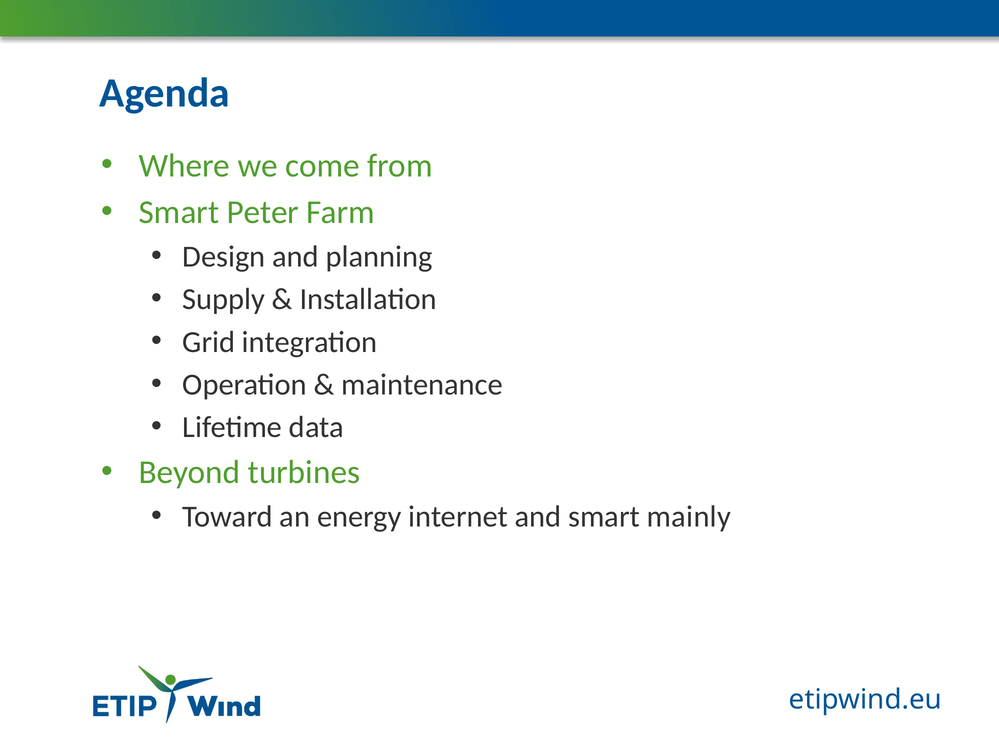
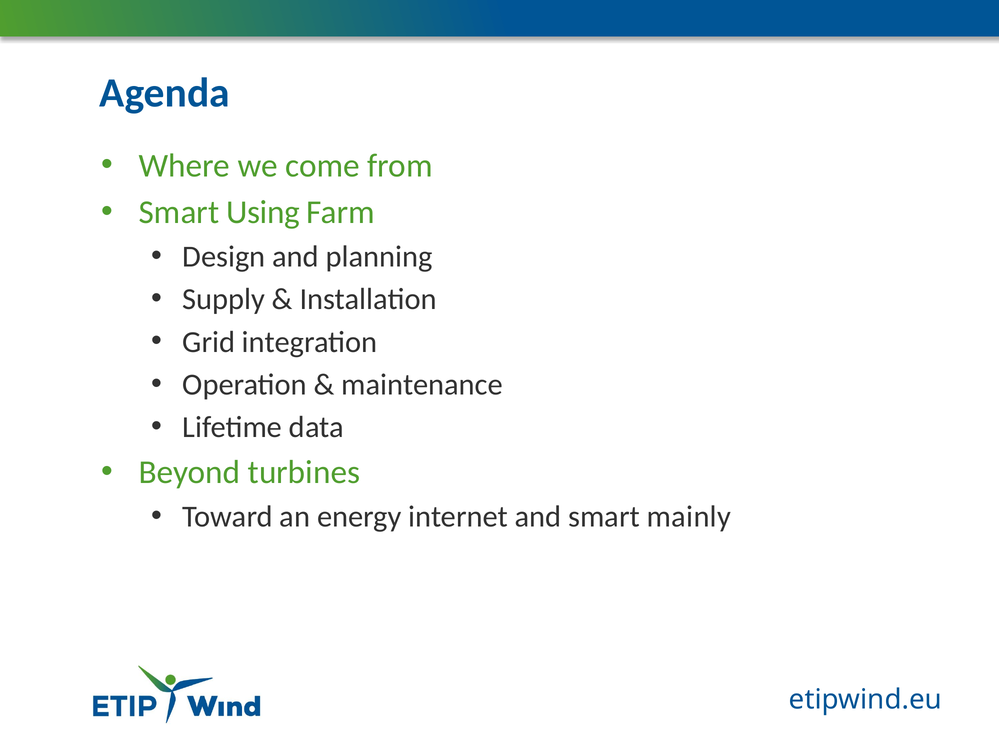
Peter: Peter -> Using (263, 212)
